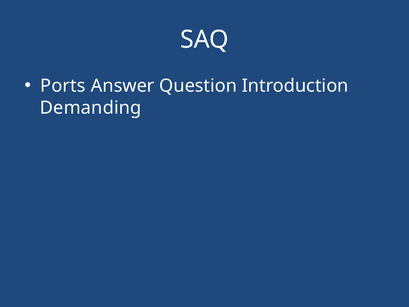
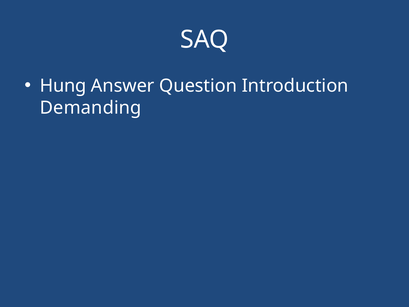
Ports: Ports -> Hung (63, 86)
